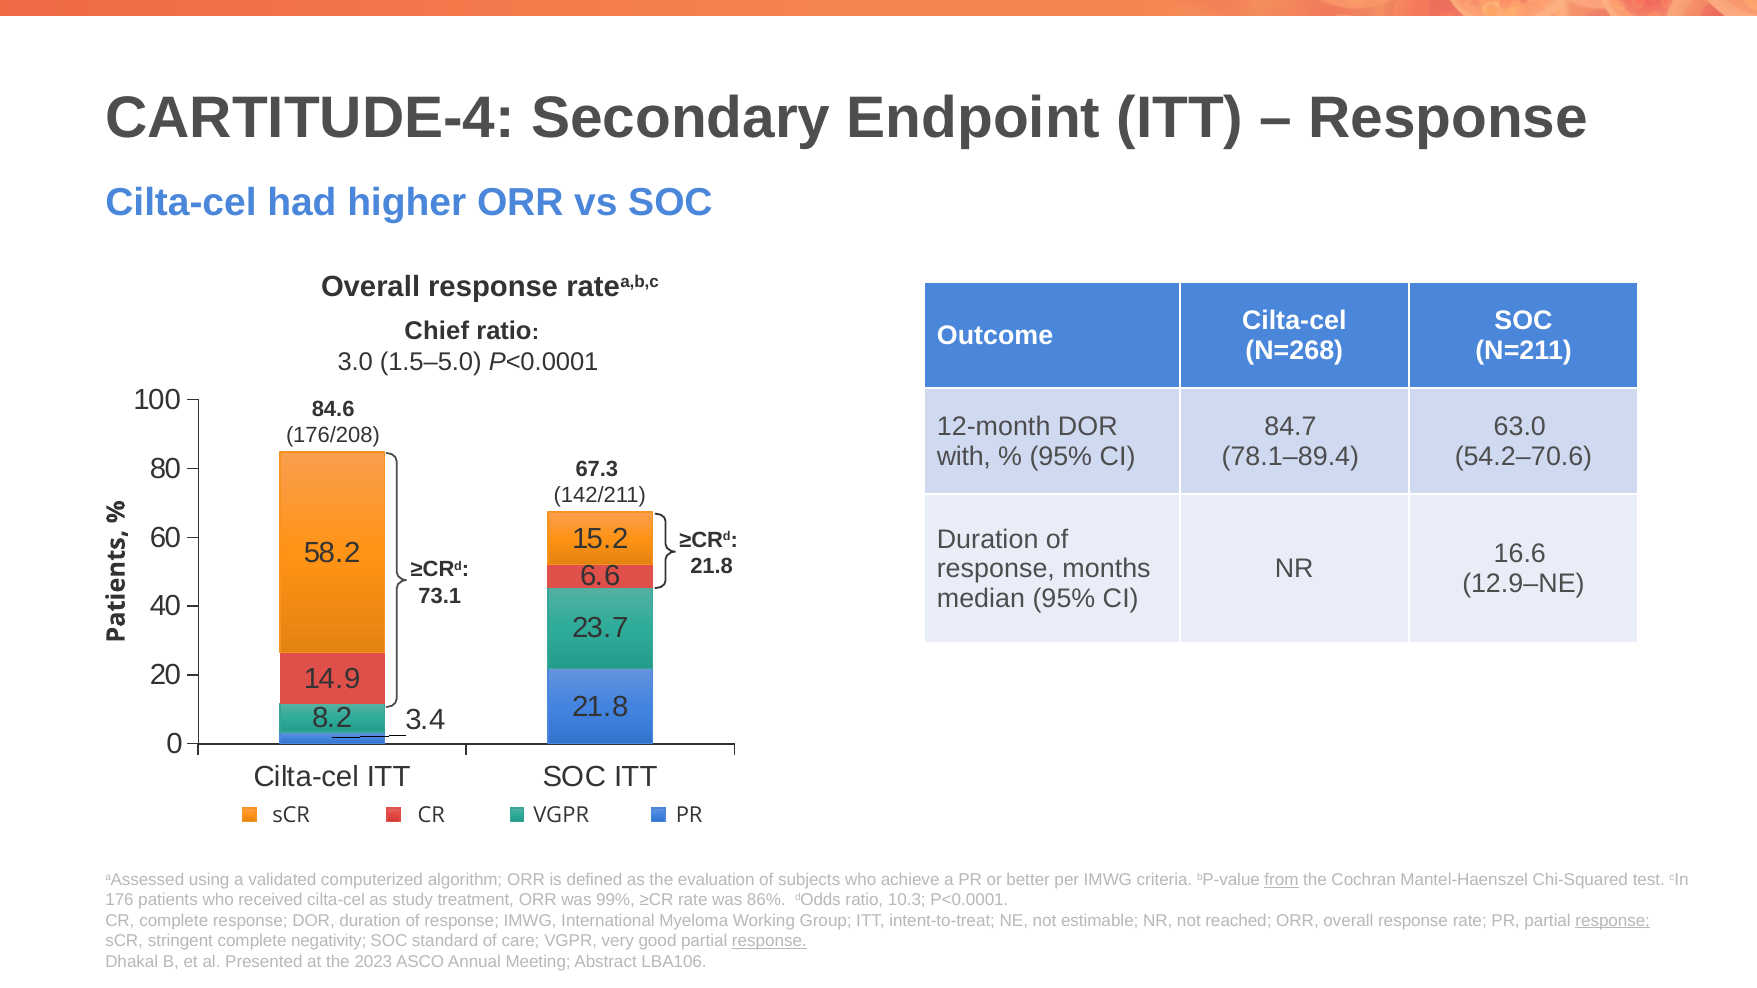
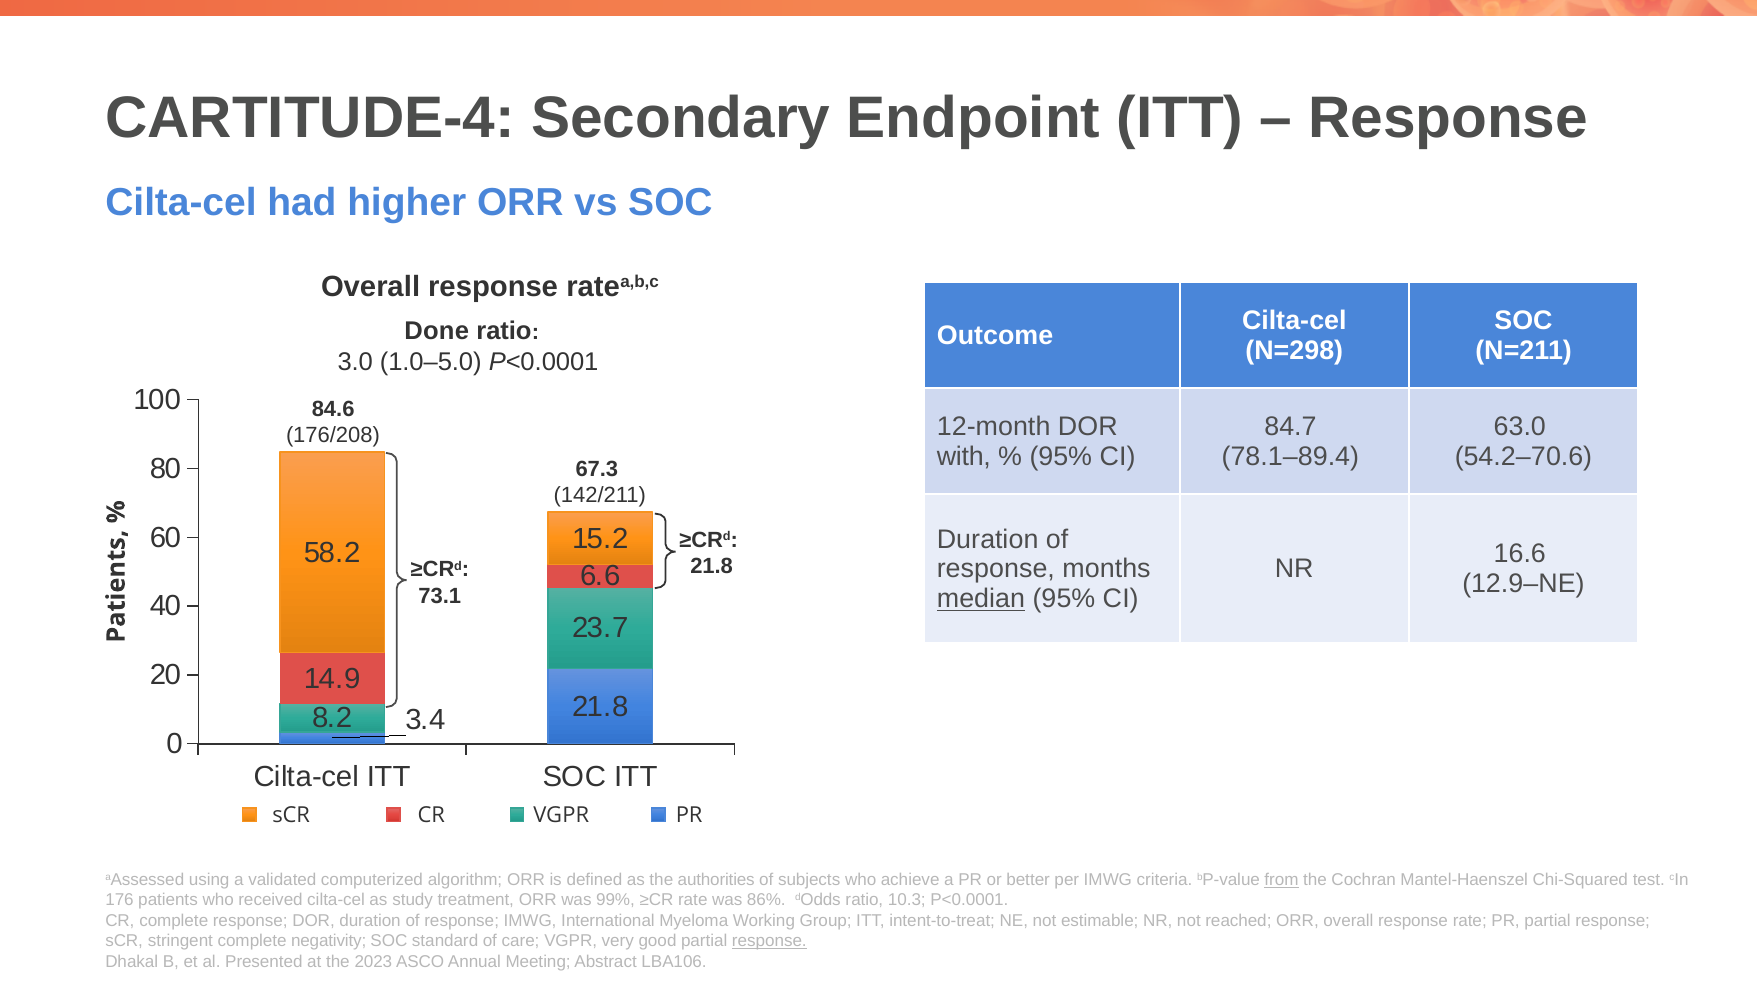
Chief: Chief -> Done (437, 331)
N=268: N=268 -> N=298 (1294, 351)
1.5–5.0: 1.5–5.0 -> 1.0–5.0 (431, 362)
median underline: none -> present (981, 599)
evaluation: evaluation -> authorities (716, 880)
response underline: present -> none (1613, 921)
